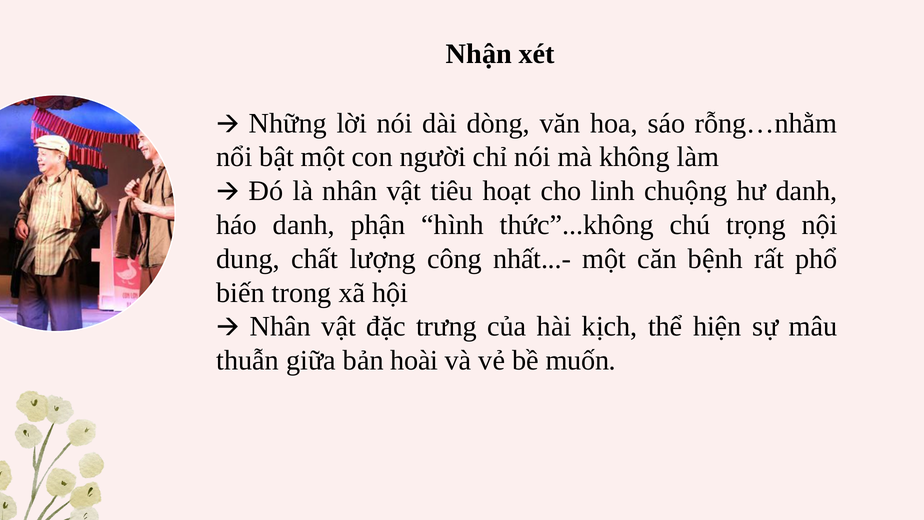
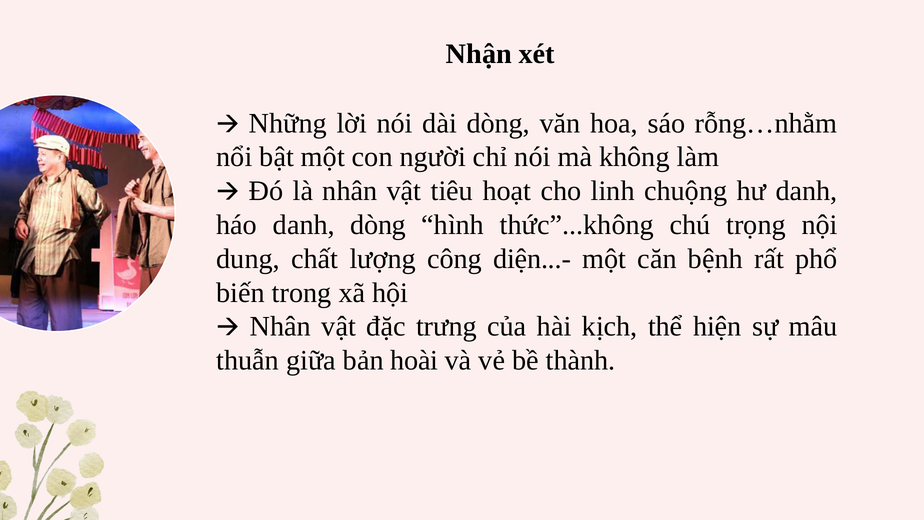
danh phận: phận -> dòng (378, 225)
nhất...-: nhất...- -> diện...- (532, 259)
muốn: muốn -> thành (581, 360)
